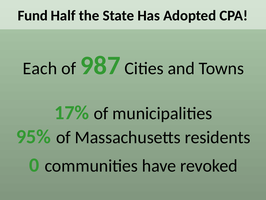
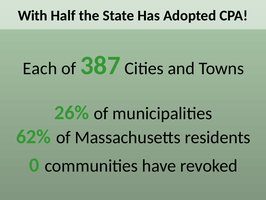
Fund: Fund -> With (33, 16)
987: 987 -> 387 (100, 65)
17%: 17% -> 26% (72, 112)
95%: 95% -> 62% (33, 136)
